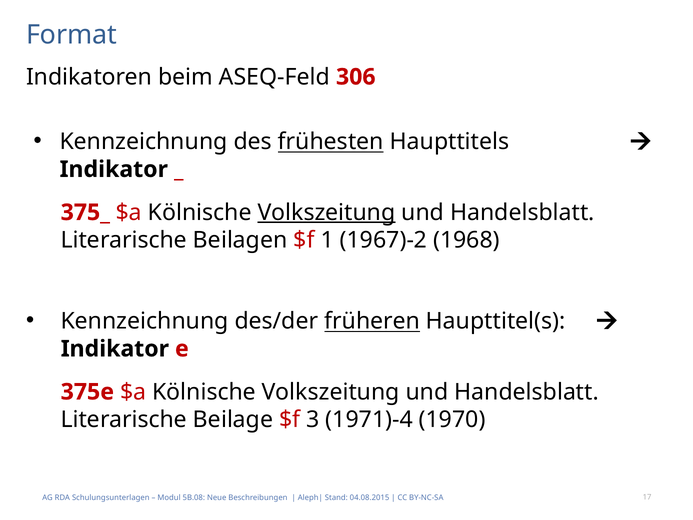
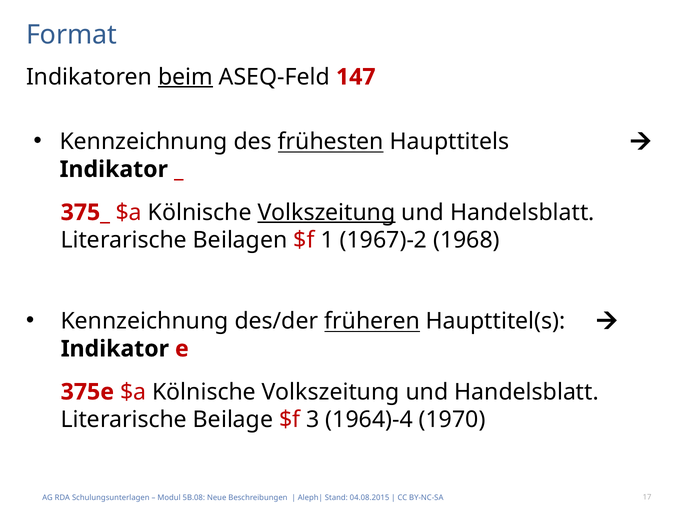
beim underline: none -> present (186, 77)
306: 306 -> 147 (356, 77)
1971)-4: 1971)-4 -> 1964)-4 (369, 419)
